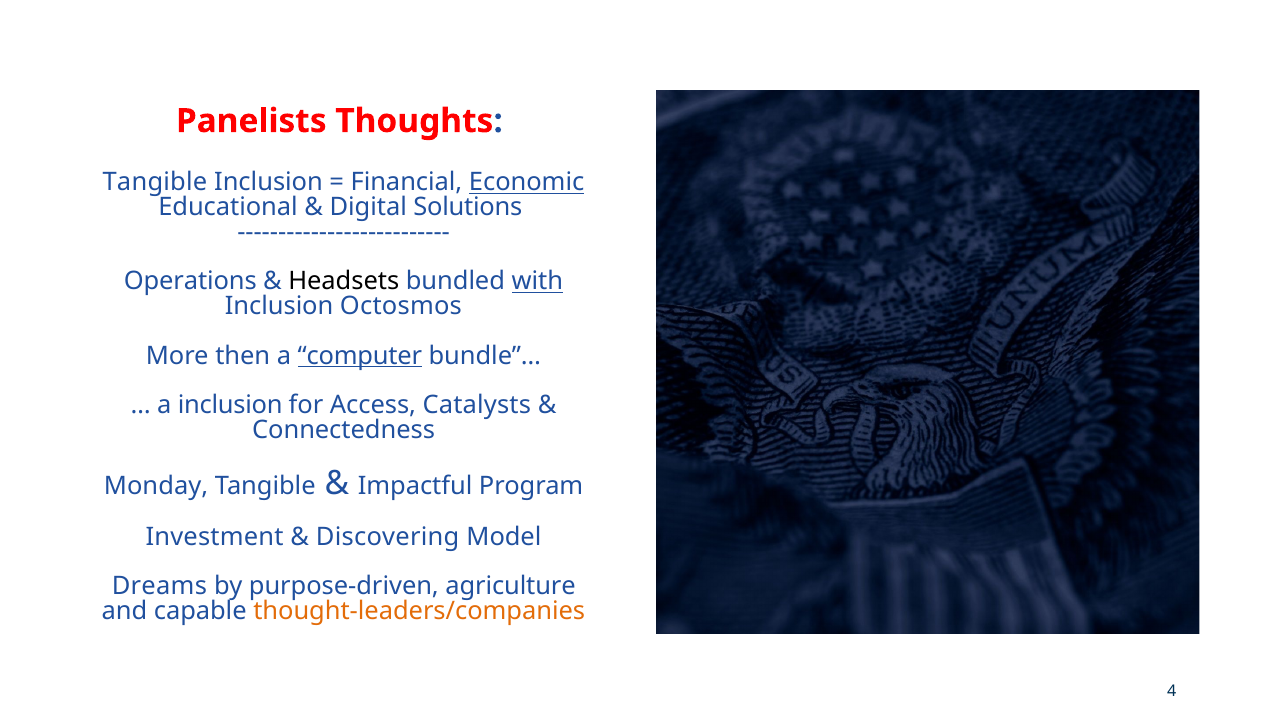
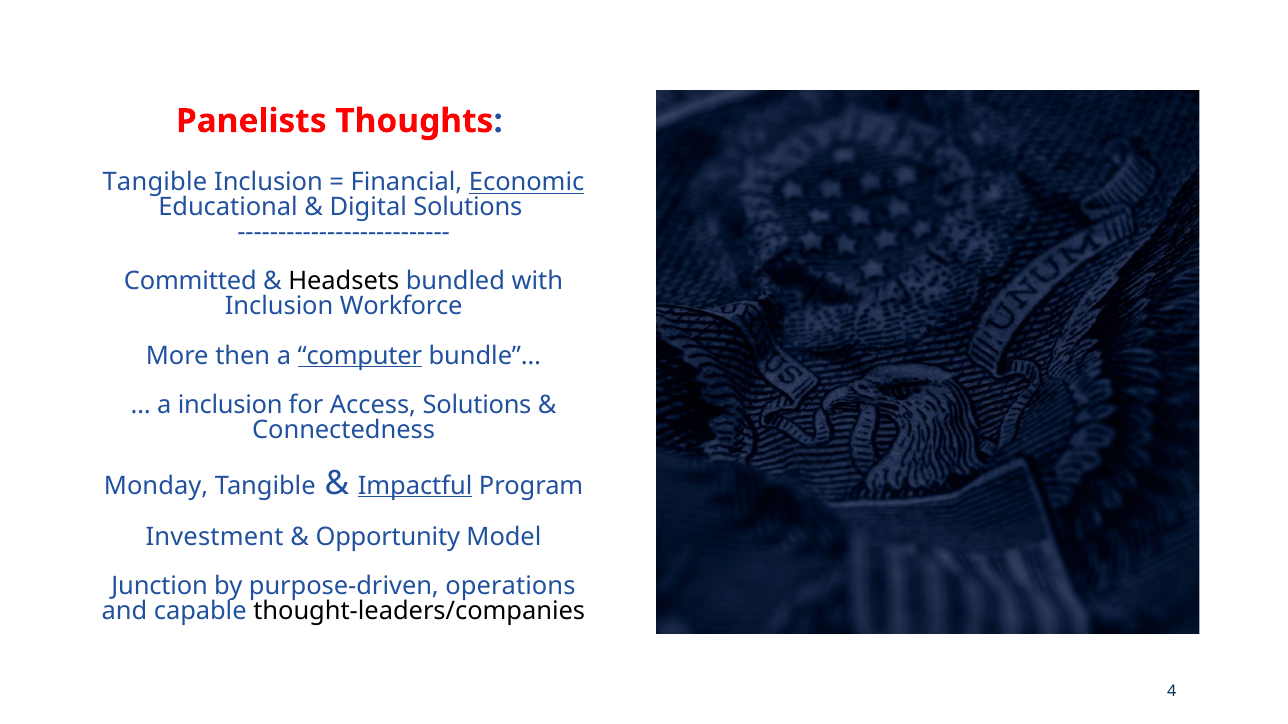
Operations: Operations -> Committed (190, 282)
with underline: present -> none (537, 282)
Octosmos: Octosmos -> Workforce (401, 306)
Access Catalysts: Catalysts -> Solutions (477, 406)
Impactful underline: none -> present (415, 486)
Discovering: Discovering -> Opportunity (388, 537)
Dreams: Dreams -> Junction (160, 587)
agriculture: agriculture -> operations (510, 587)
thought-leaders/companies colour: orange -> black (419, 611)
